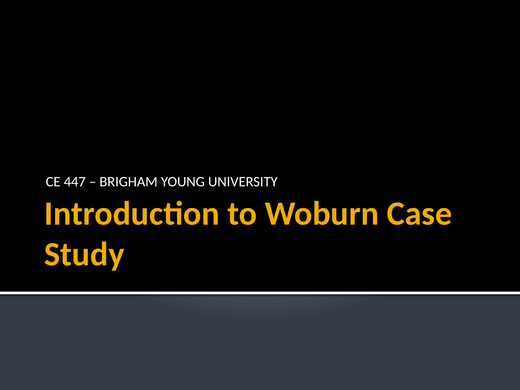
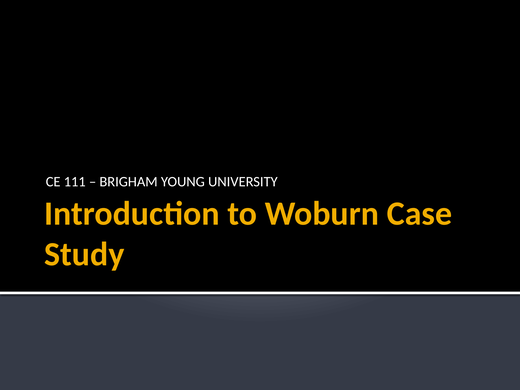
447: 447 -> 111 (75, 182)
